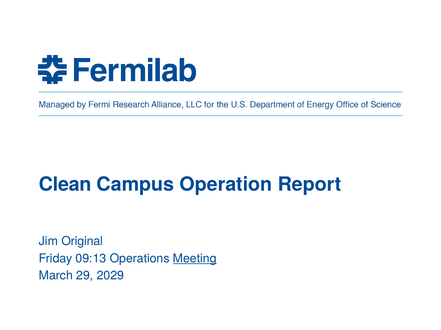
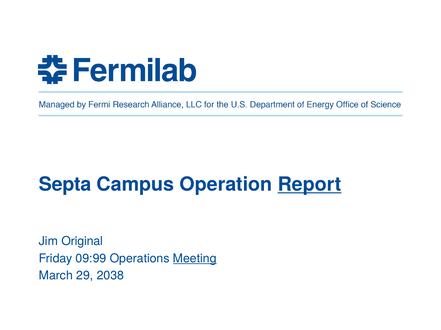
Clean: Clean -> Septa (65, 185)
Report underline: none -> present (309, 185)
09:13: 09:13 -> 09:99 (91, 259)
2029: 2029 -> 2038 (110, 276)
